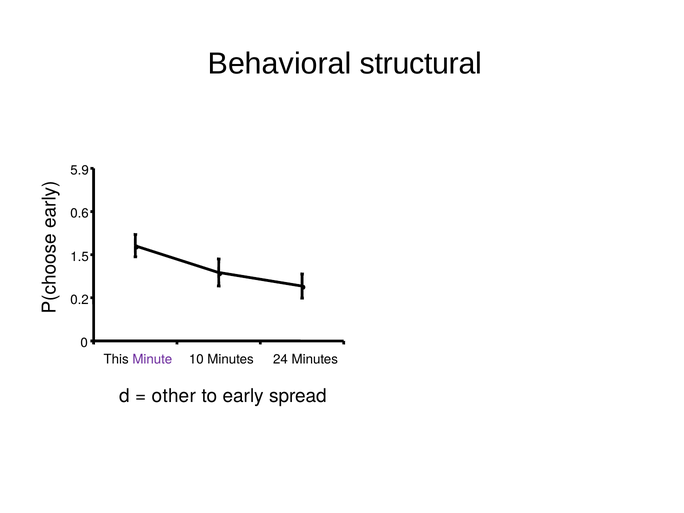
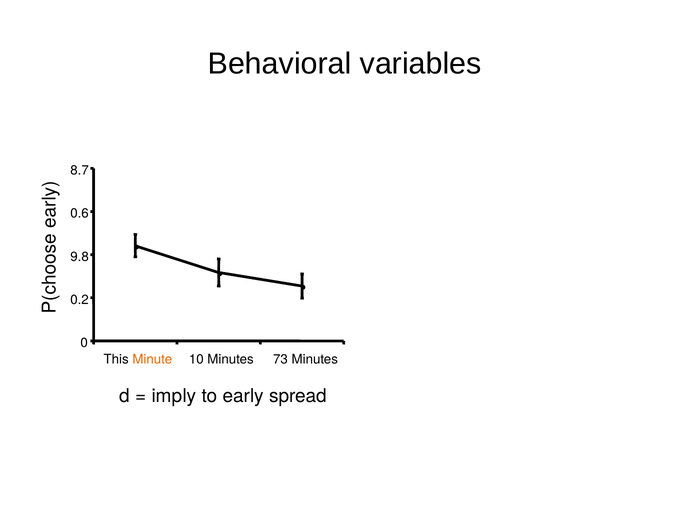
structural: structural -> variables (421, 64)
5.9: 5.9 -> 8.7 (80, 170)
1.5: 1.5 -> 9.8 (80, 257)
Minute colour: purple -> orange (152, 359)
24: 24 -> 73 (280, 359)
other: other -> imply (174, 396)
